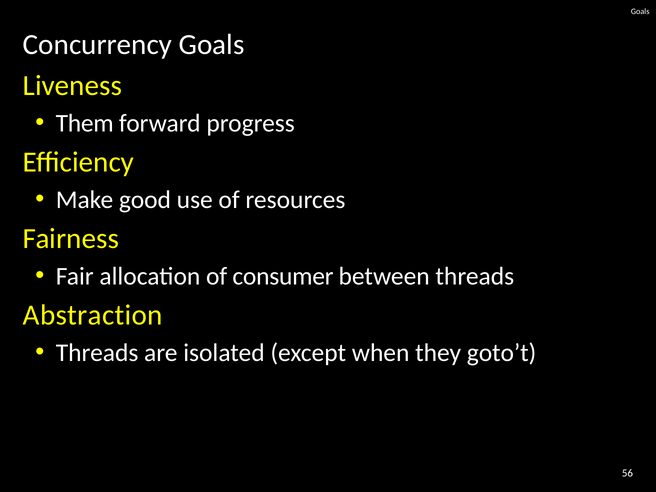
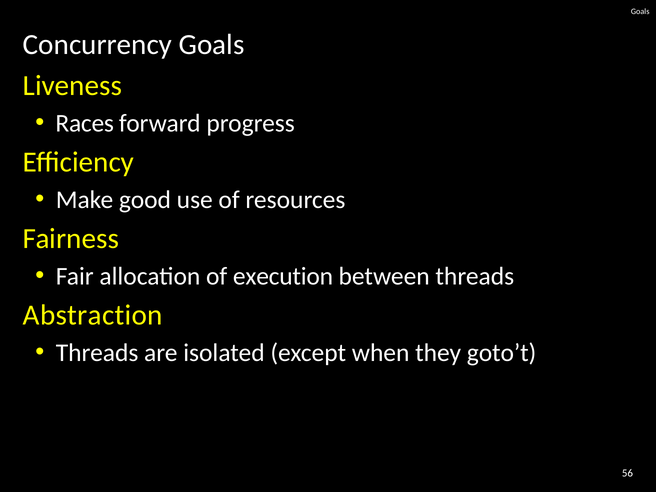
Them: Them -> Races (85, 123)
consumer: consumer -> execution (283, 276)
